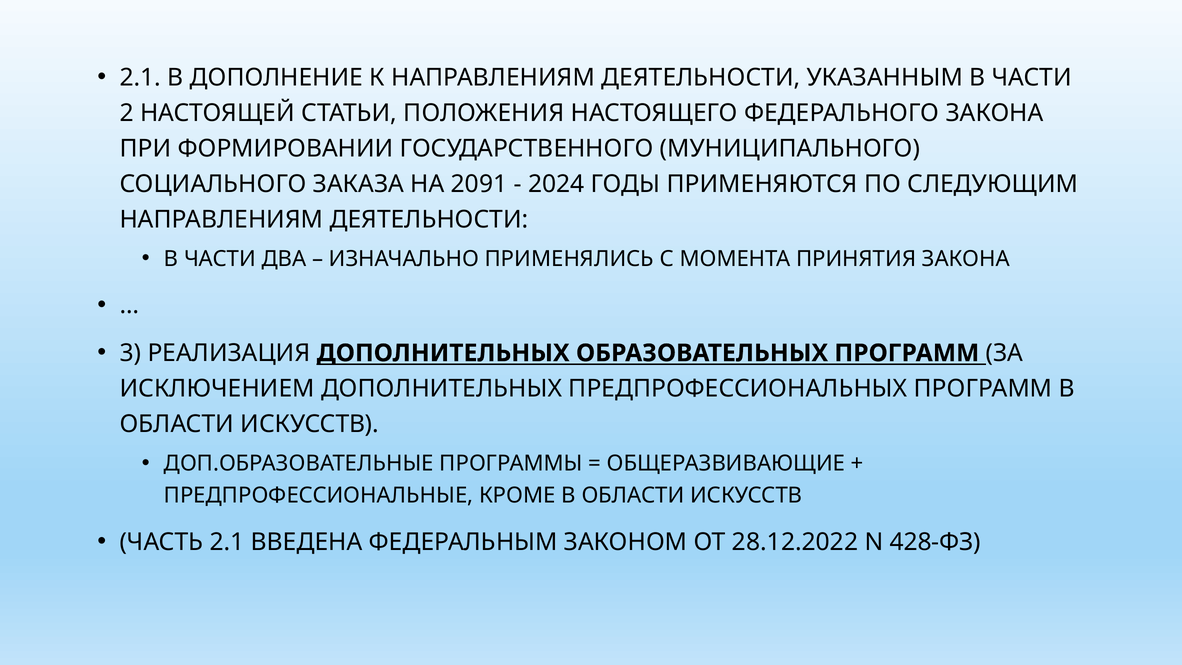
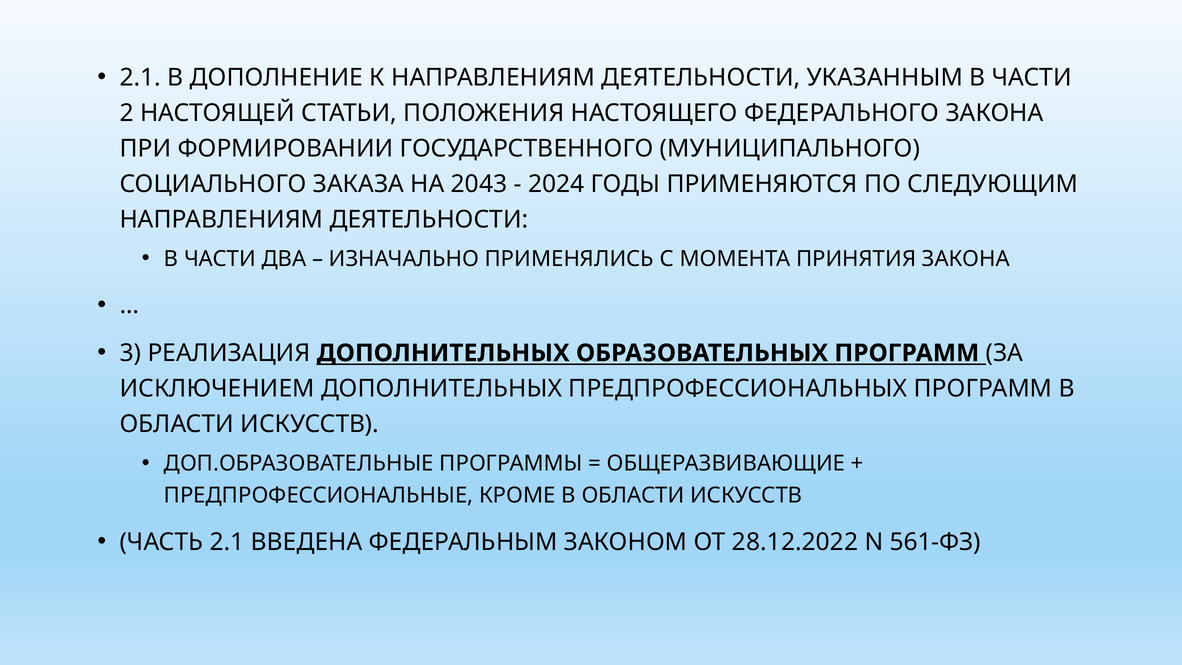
2091: 2091 -> 2043 (479, 184)
428-ФЗ: 428-ФЗ -> 561-ФЗ (935, 542)
